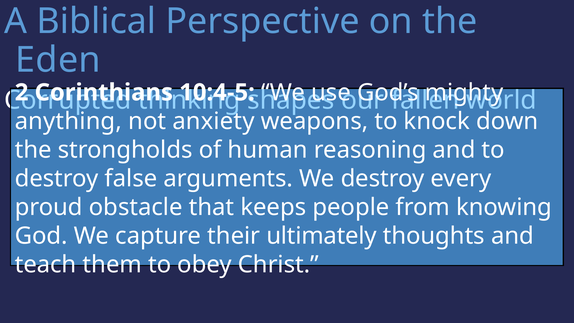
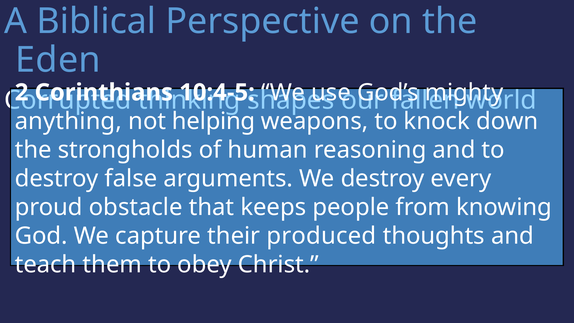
anxiety: anxiety -> helping (214, 121)
ultimately: ultimately -> produced (321, 236)
